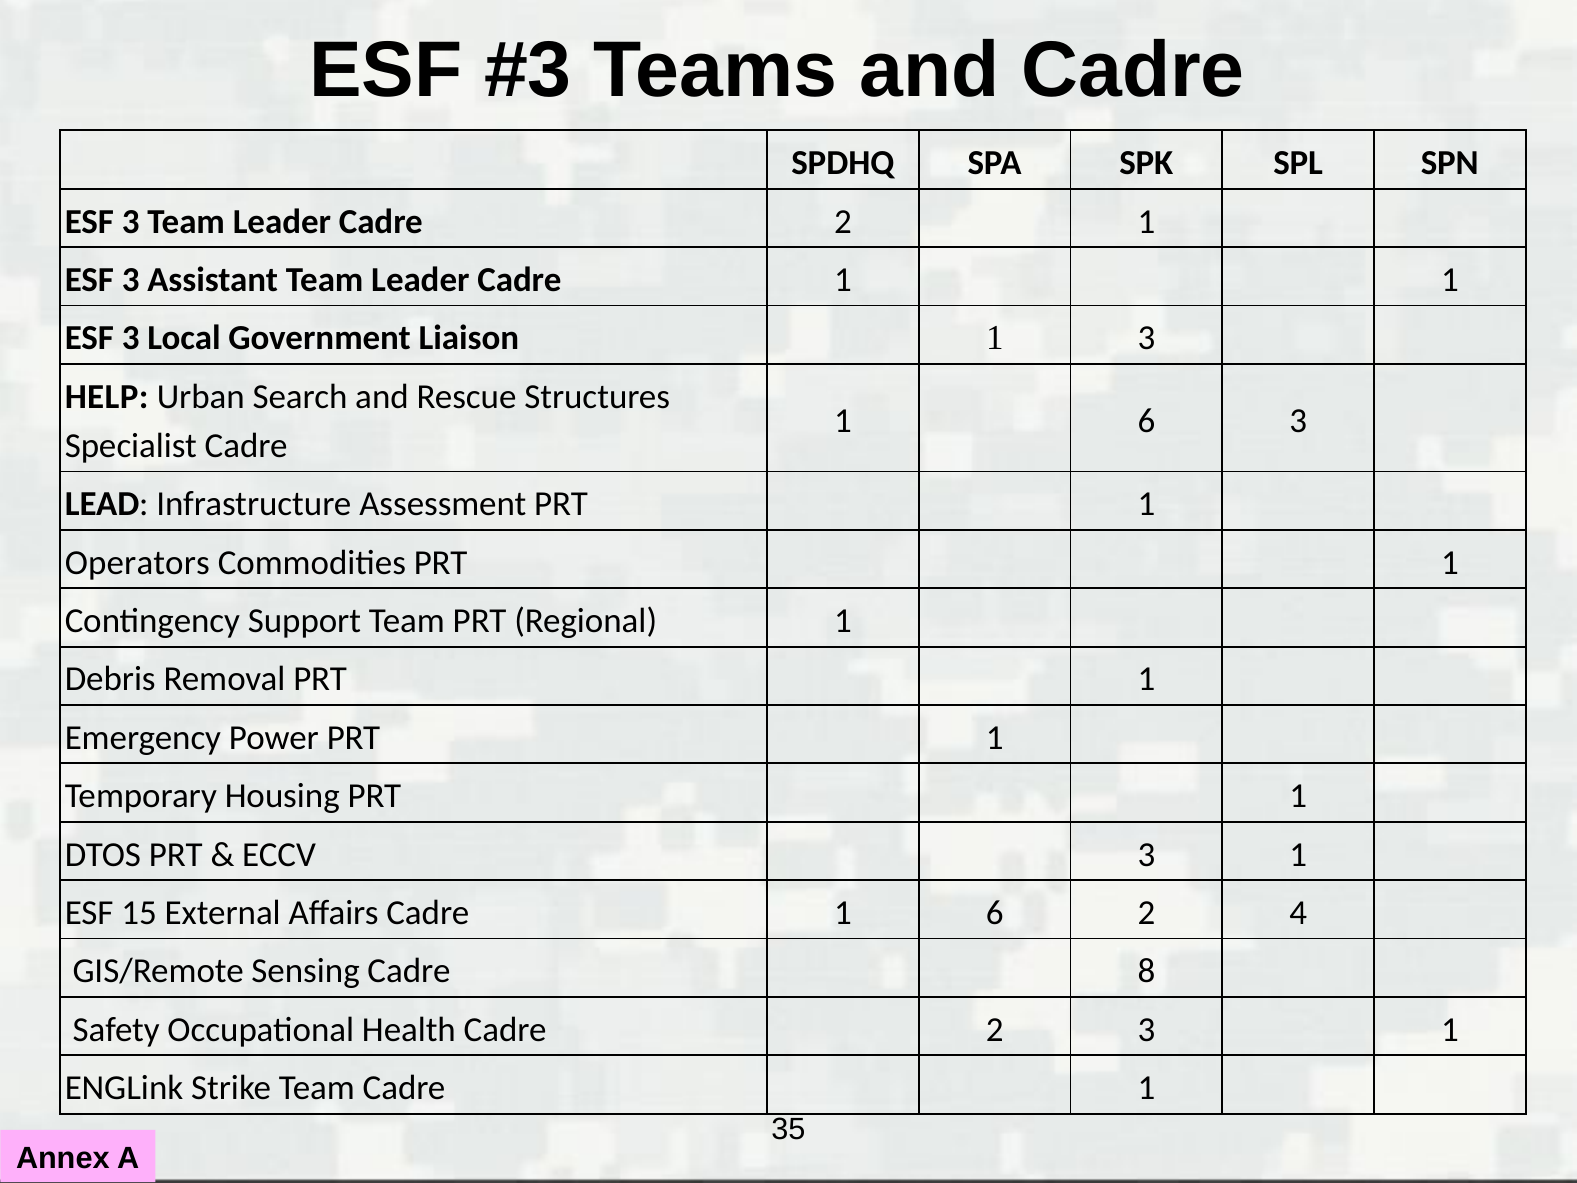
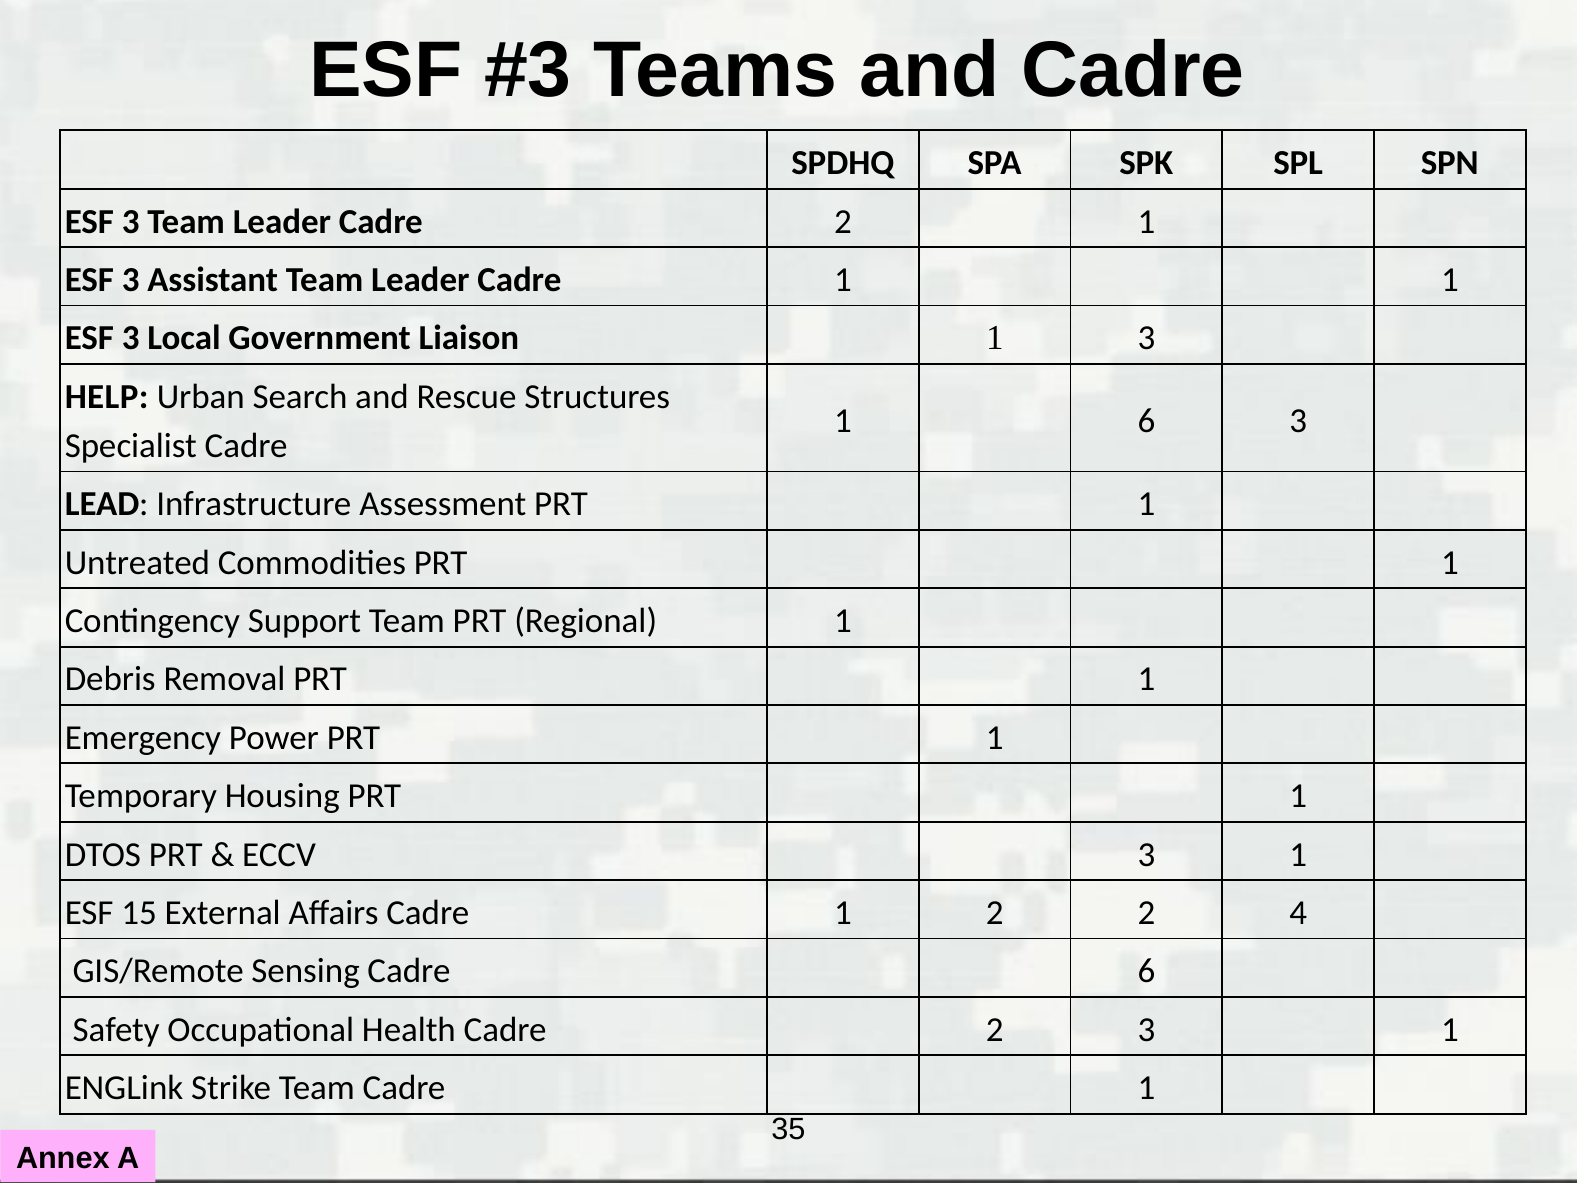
Operators: Operators -> Untreated (137, 563)
Affairs Cadre 1 6: 6 -> 2 (995, 913)
Cadre 8: 8 -> 6 (1146, 971)
